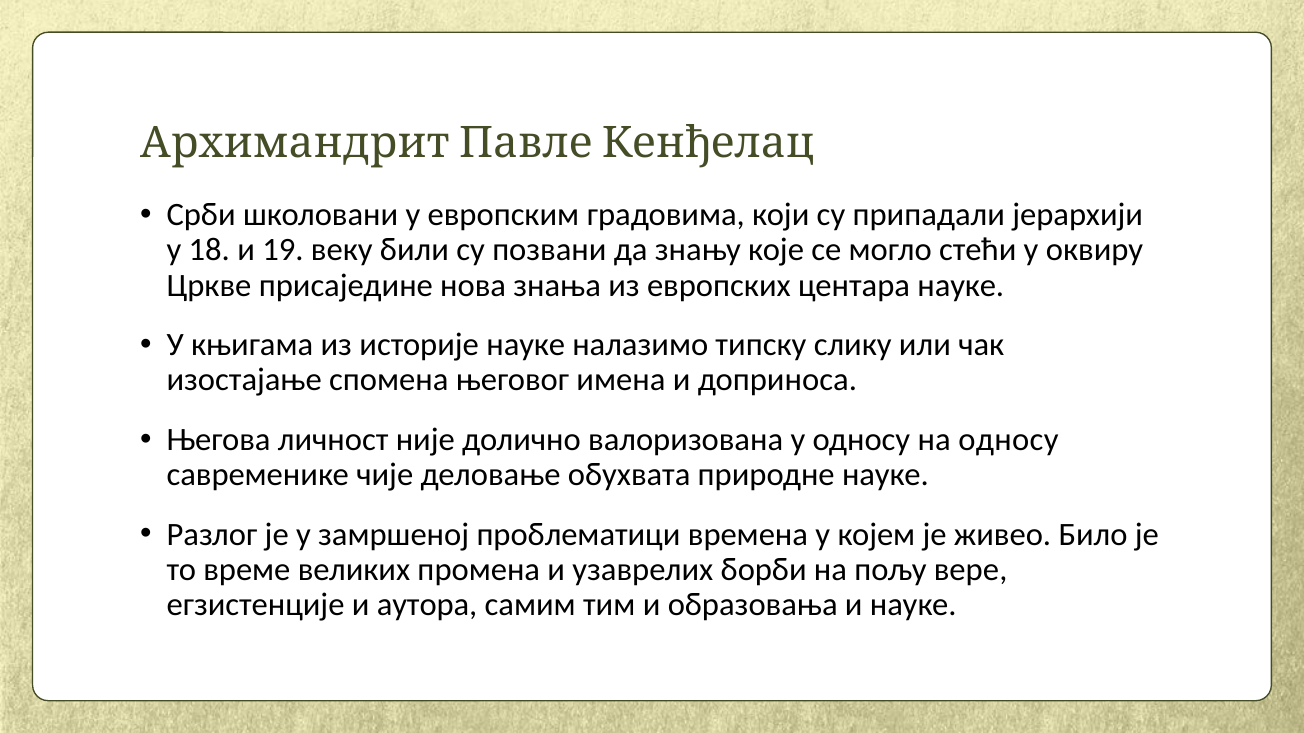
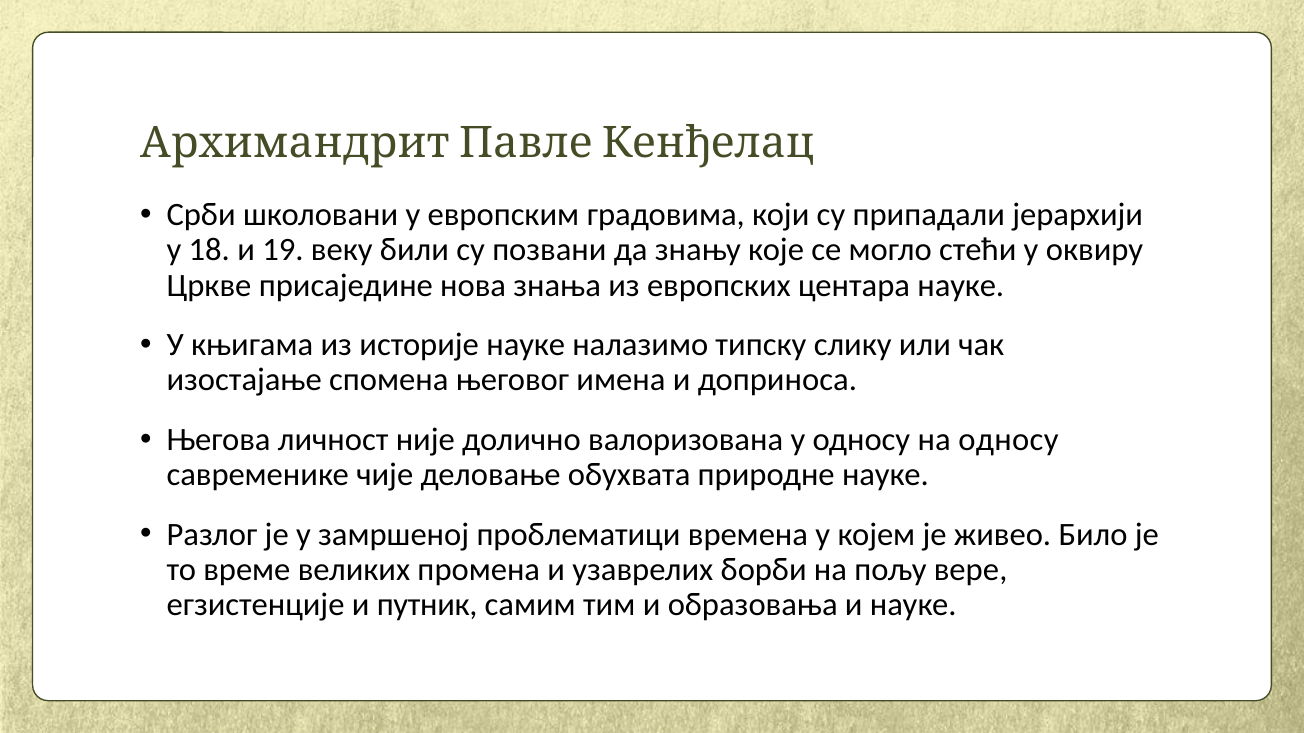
аутора: аутора -> путник (427, 605)
